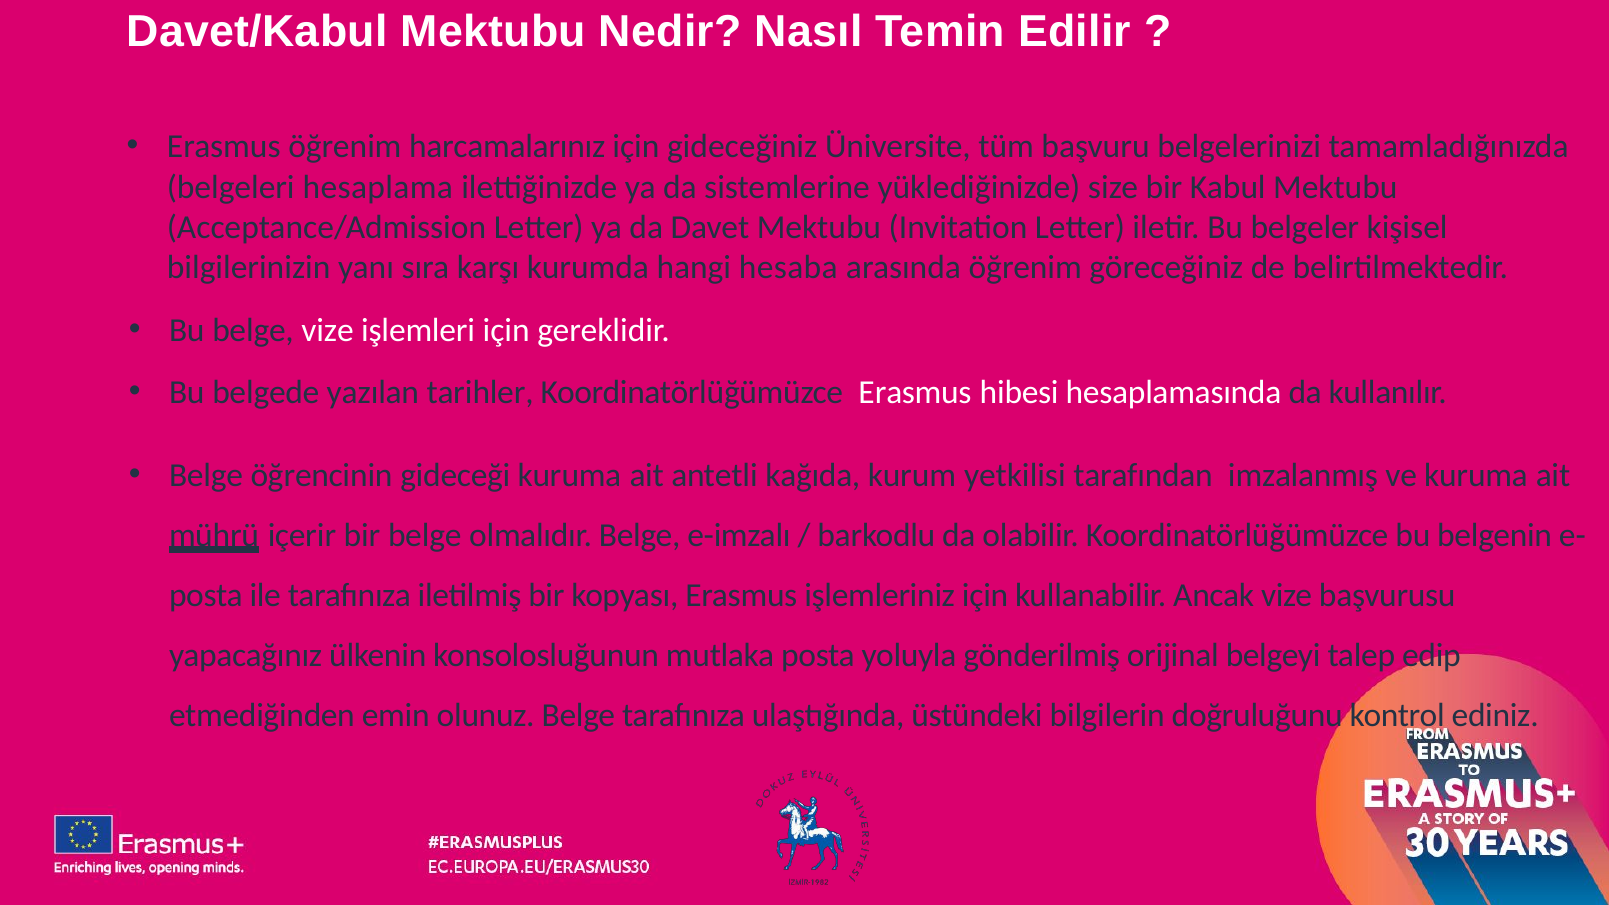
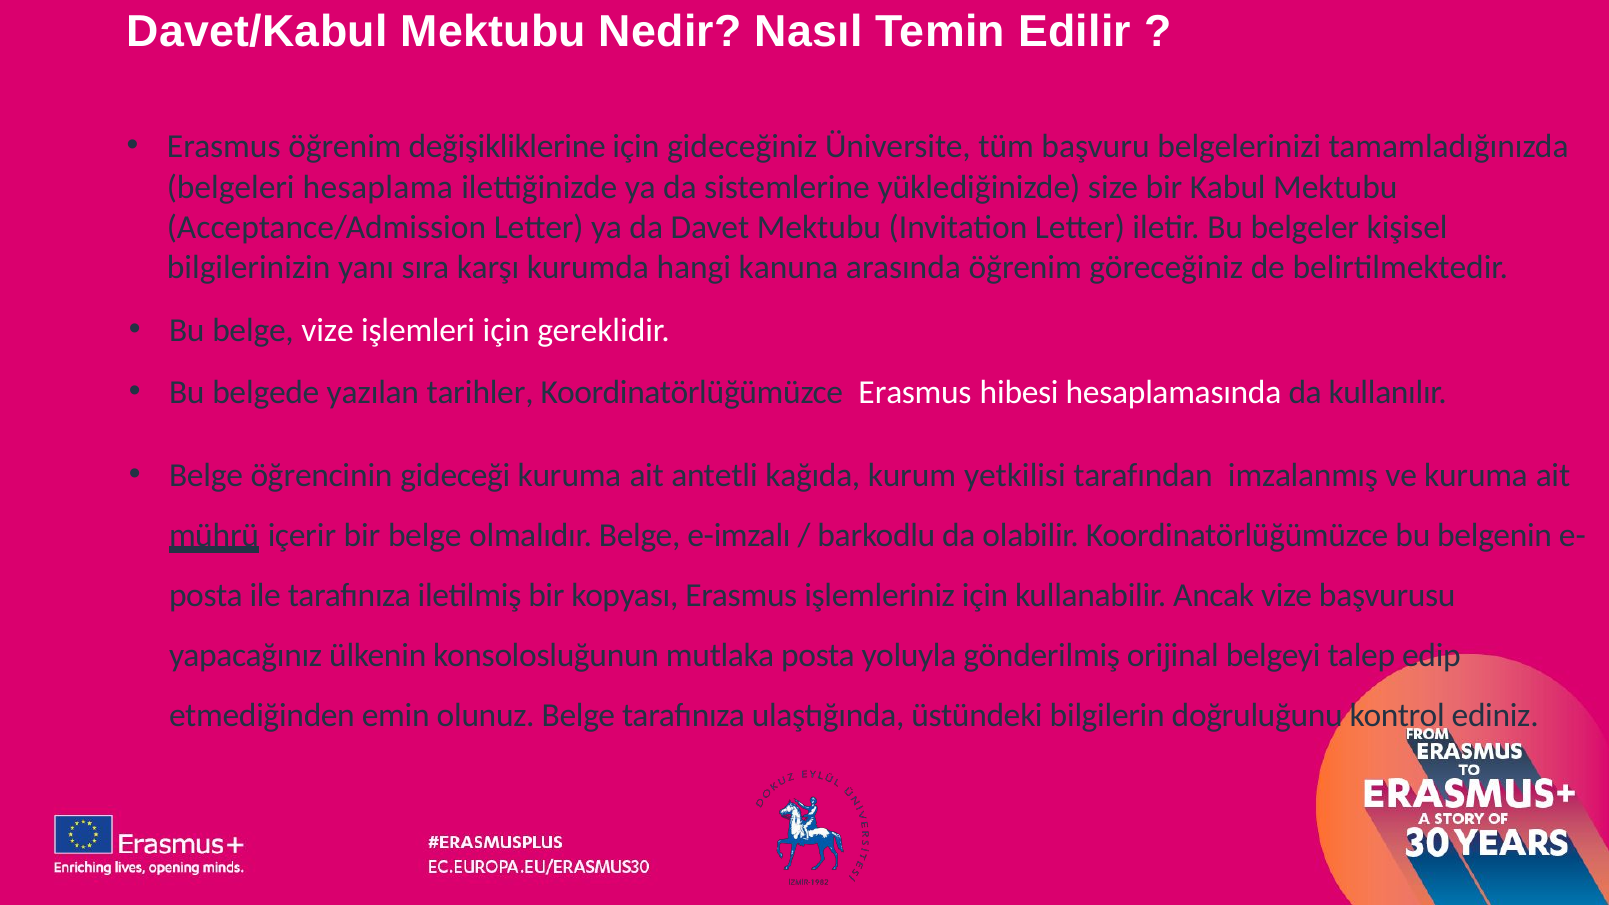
harcamalarınız: harcamalarınız -> değişikliklerine (507, 147)
hesaba: hesaba -> kanuna (789, 268)
